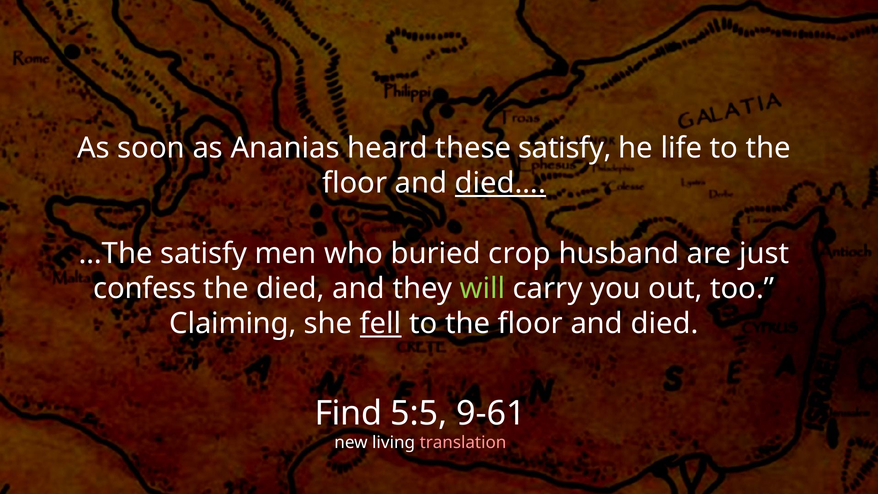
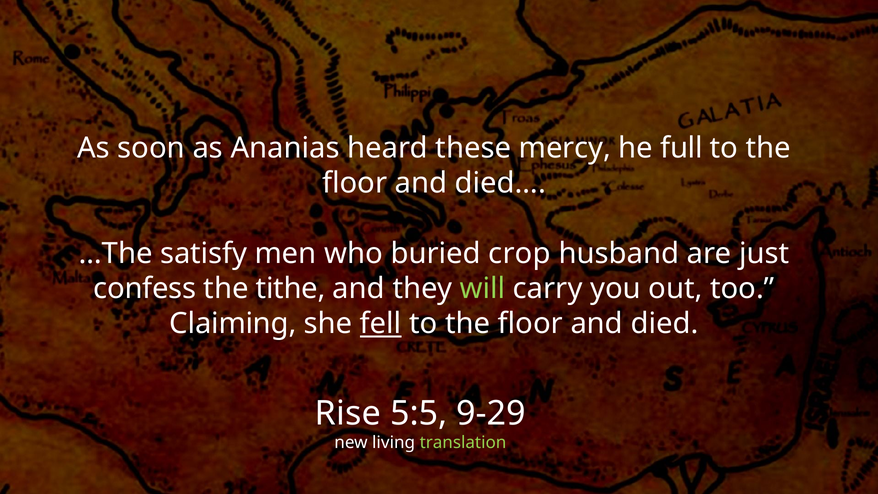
these satisfy: satisfy -> mercy (565, 148)
life: life -> full (682, 148)
died… underline: present -> none (500, 183)
the died: died -> tithe (291, 289)
Find: Find -> Rise (348, 413)
9-61: 9-61 -> 9-29 (491, 413)
translation colour: pink -> light green (463, 443)
